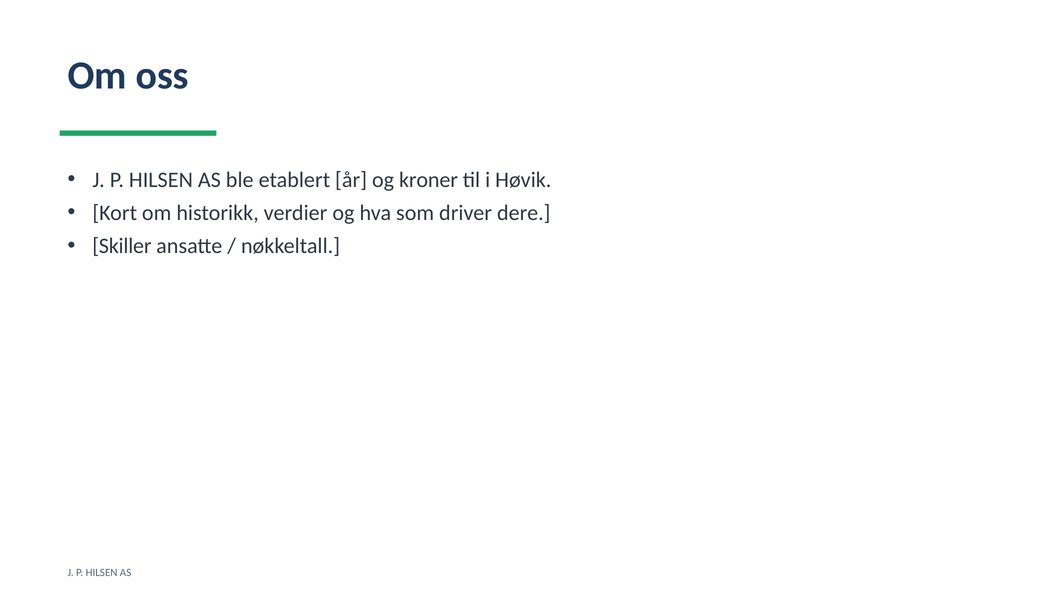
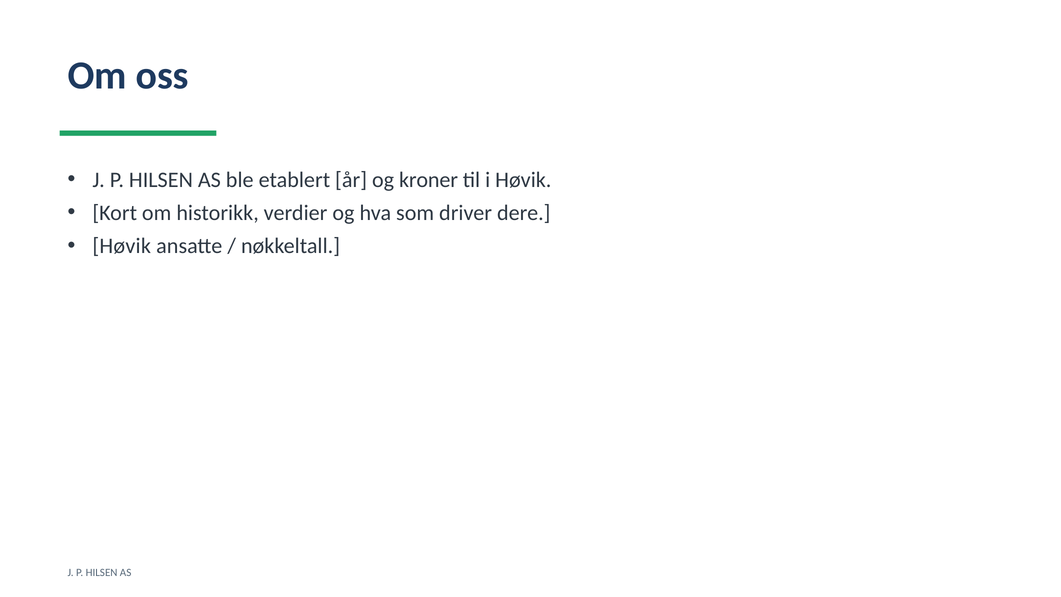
Skiller: Skiller -> Høvik (122, 246)
